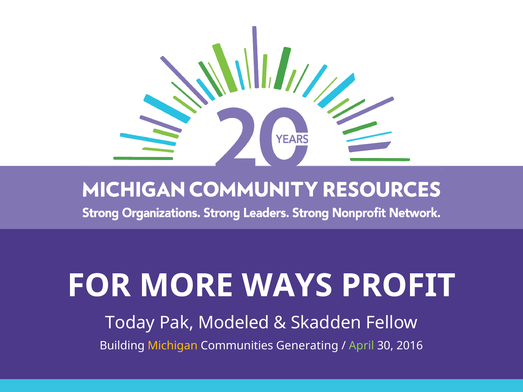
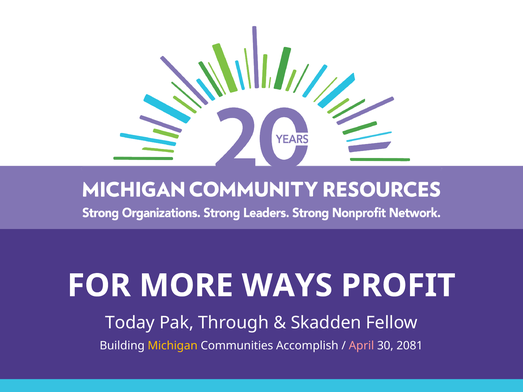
Modeled: Modeled -> Through (234, 323)
Generating: Generating -> Accomplish (307, 346)
April colour: light green -> pink (361, 346)
2016: 2016 -> 2081 (410, 346)
